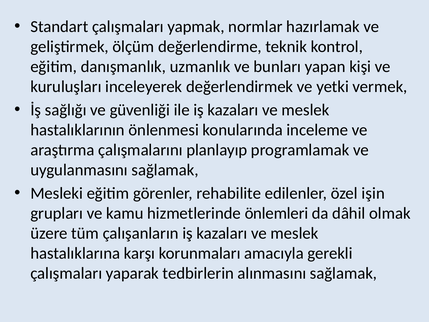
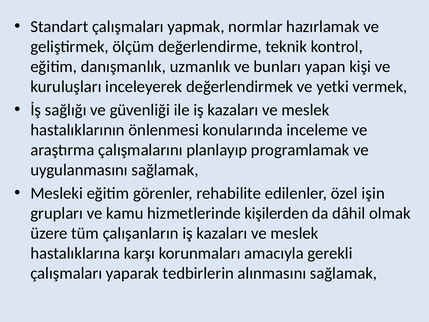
önlemleri: önlemleri -> kişilerden (276, 213)
